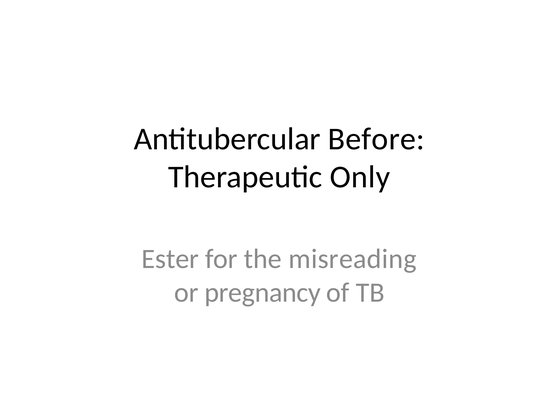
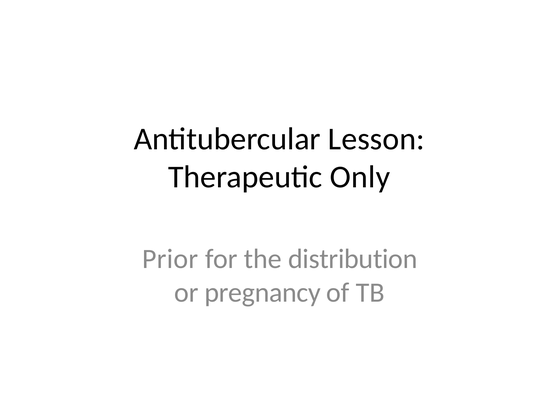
Before: Before -> Lesson (376, 139)
Ester: Ester -> Prior (170, 259)
misreading: misreading -> distribution (353, 259)
